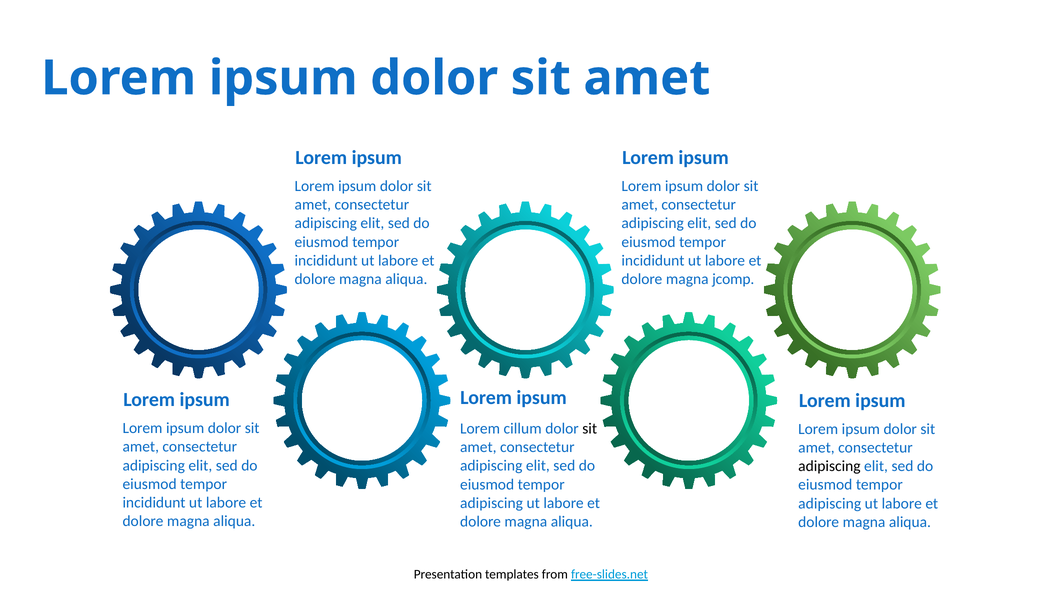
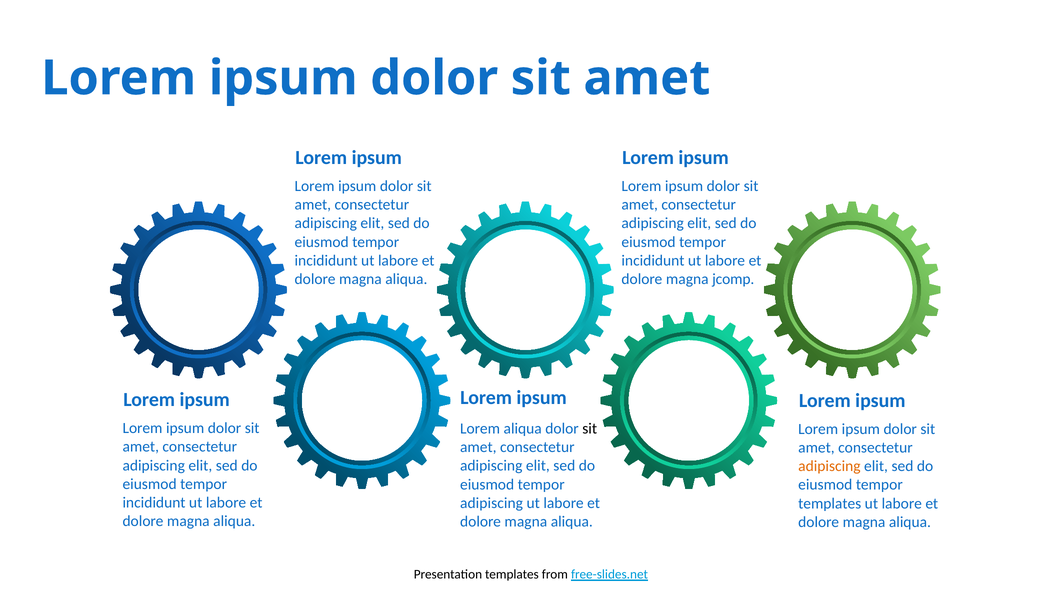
Lorem cillum: cillum -> aliqua (523, 428)
adipiscing colour: black -> orange (829, 466)
adipiscing: adipiscing -> templates (830, 503)
